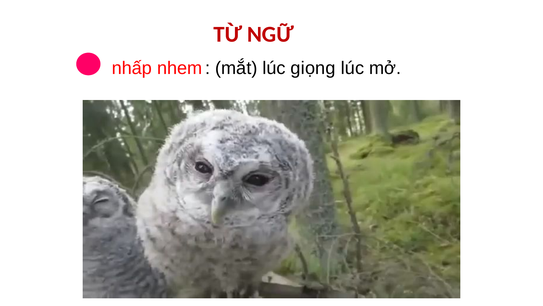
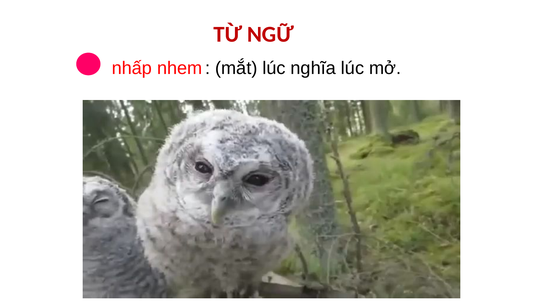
giọng: giọng -> nghĩa (313, 68)
